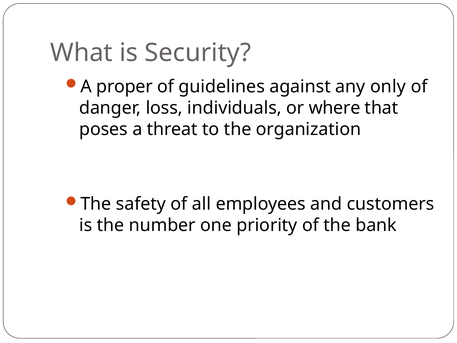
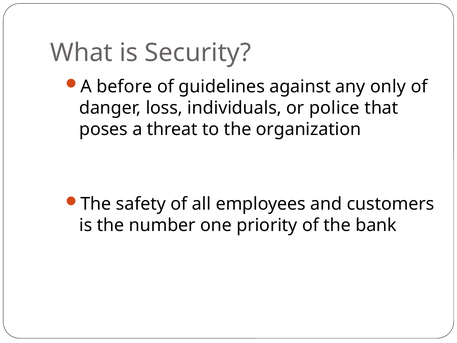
proper: proper -> before (124, 86)
where: where -> police (334, 108)
